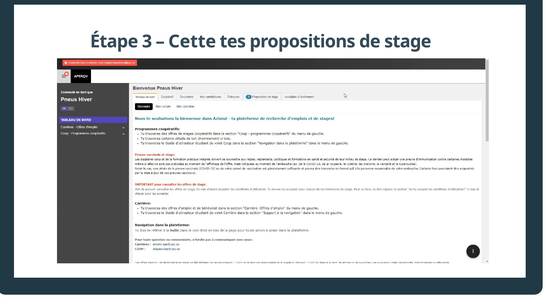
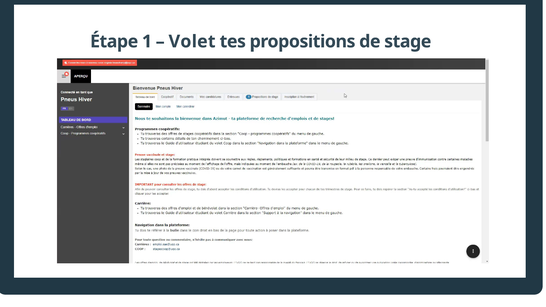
Étape 3: 3 -> 1 (147, 42)
Cette: Cette -> Volet (192, 42)
